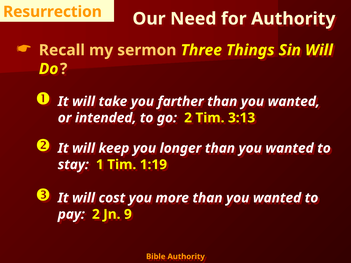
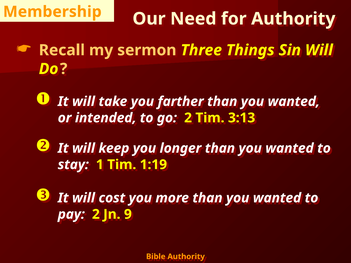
Resurrection: Resurrection -> Membership (52, 12)
